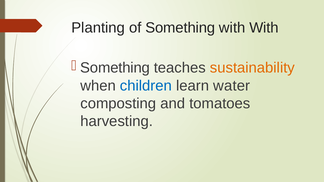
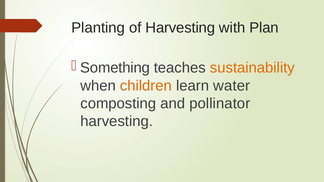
of Something: Something -> Harvesting (180, 28)
with With: With -> Plan (264, 28)
children colour: blue -> orange (146, 86)
tomatoes: tomatoes -> pollinator (220, 104)
